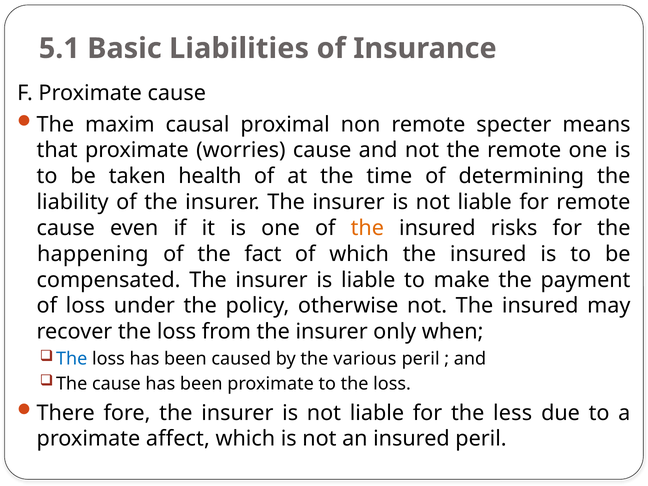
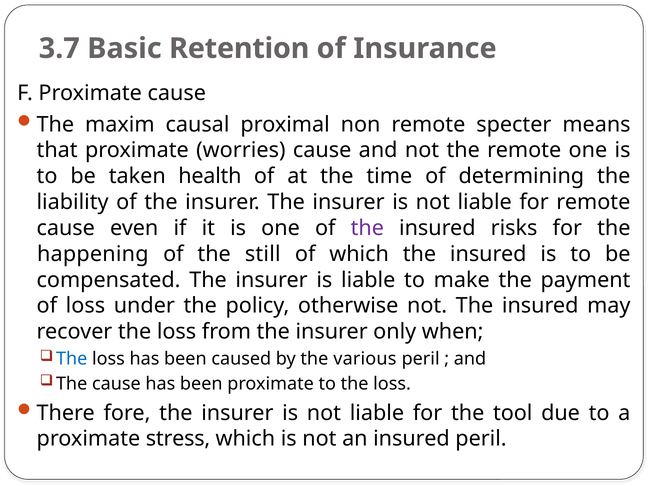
5.1: 5.1 -> 3.7 (59, 48)
Liabilities: Liabilities -> Retention (239, 48)
the colour: orange -> purple (367, 228)
fact: fact -> still (263, 254)
less: less -> tool (513, 413)
affect: affect -> stress (178, 439)
